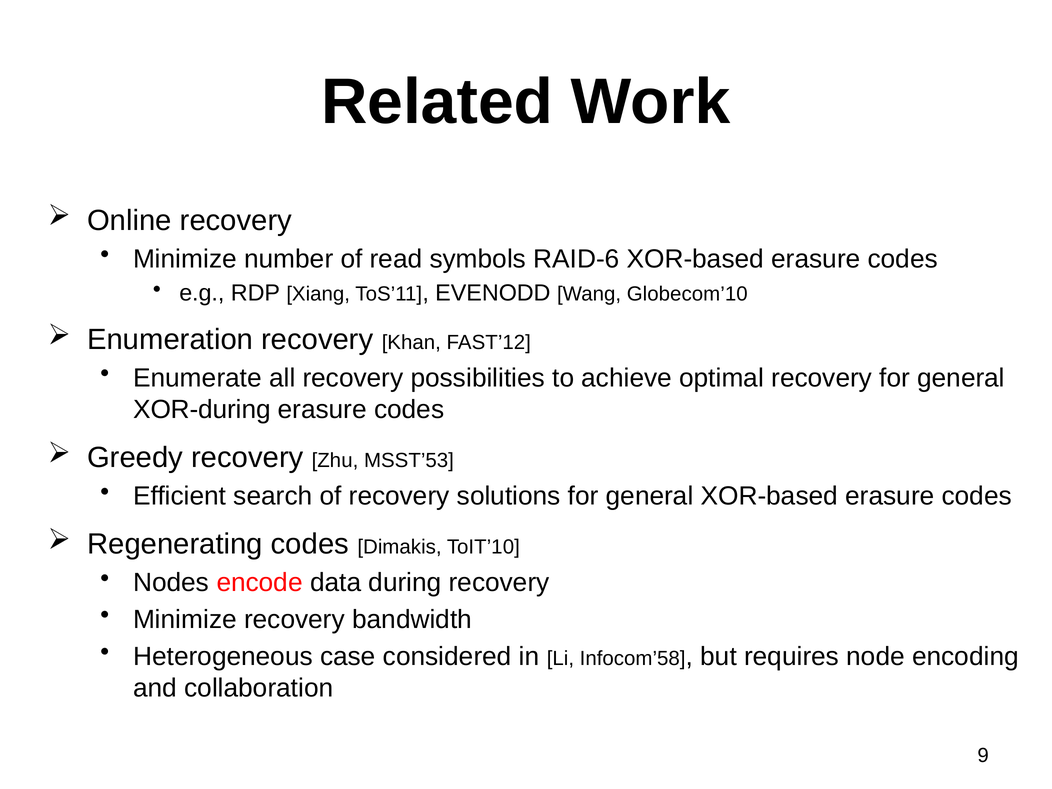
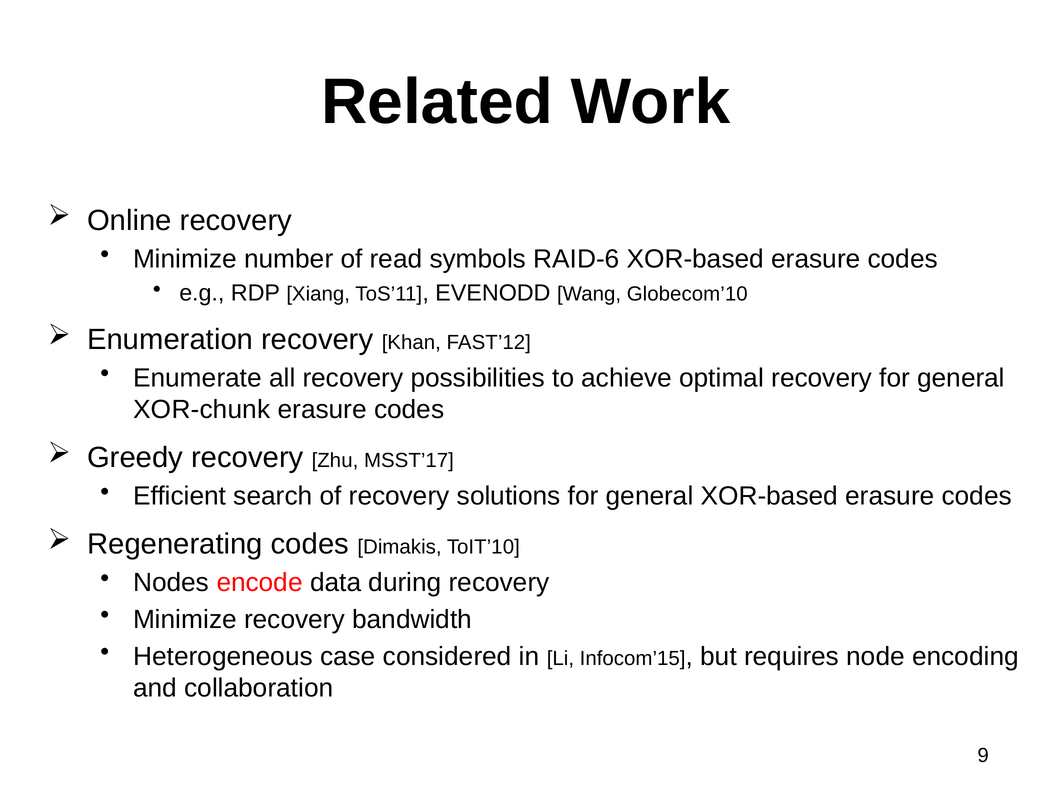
XOR-during: XOR-during -> XOR-chunk (202, 410)
MSST’53: MSST’53 -> MSST’17 (409, 461)
Infocom’58: Infocom’58 -> Infocom’15 (633, 658)
